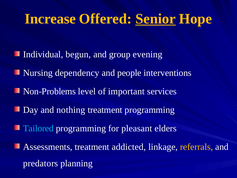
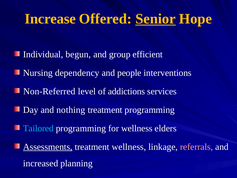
evening: evening -> efficient (148, 54)
Non-Problems: Non-Problems -> Non-Referred (49, 91)
important: important -> addictions (126, 91)
for pleasant: pleasant -> wellness (137, 128)
Assessments underline: none -> present (48, 147)
treatment addicted: addicted -> wellness (129, 147)
referrals colour: yellow -> pink (197, 147)
predators: predators -> increased (41, 163)
